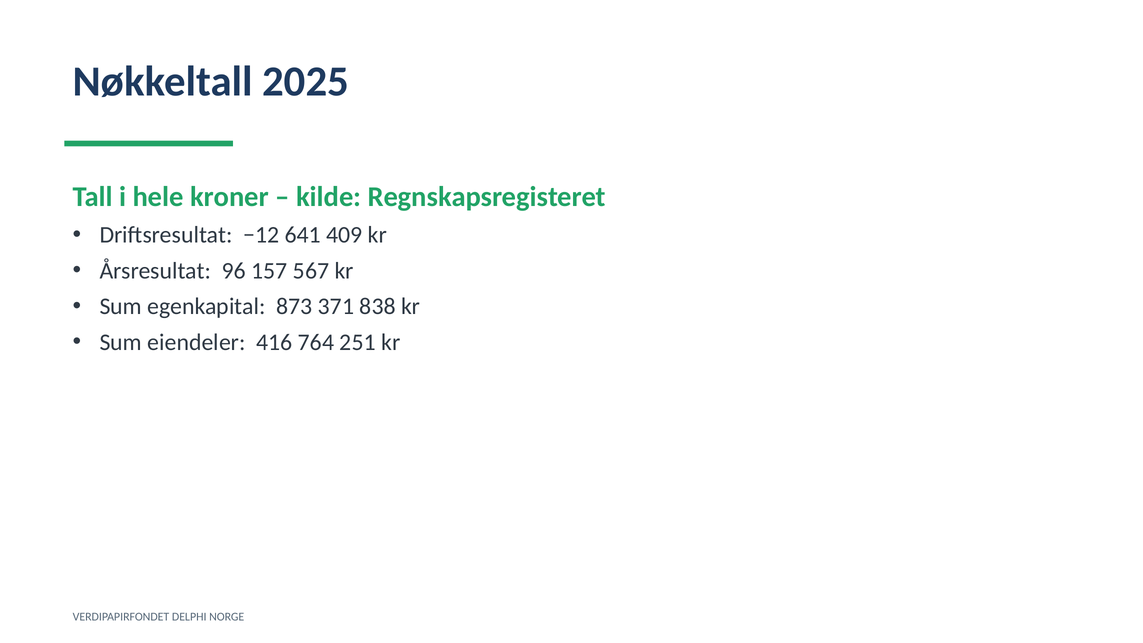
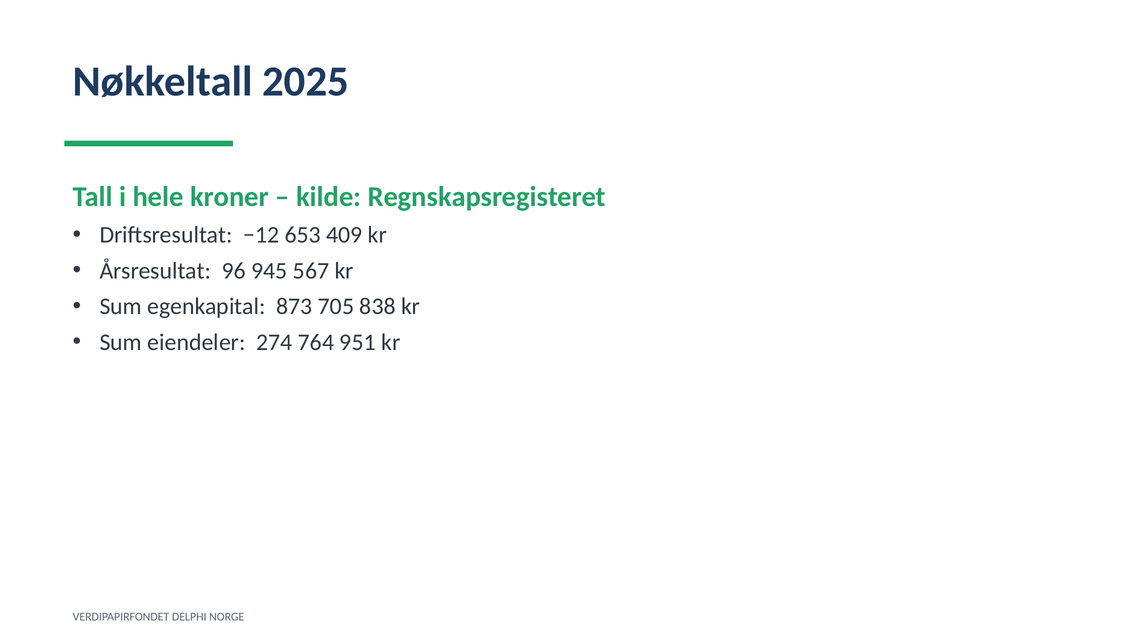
641: 641 -> 653 (303, 235)
157: 157 -> 945 (269, 271)
371: 371 -> 705 (336, 307)
416: 416 -> 274 (274, 342)
251: 251 -> 951 (358, 342)
